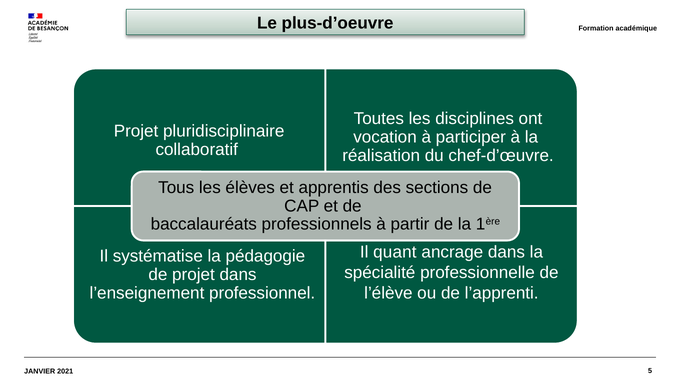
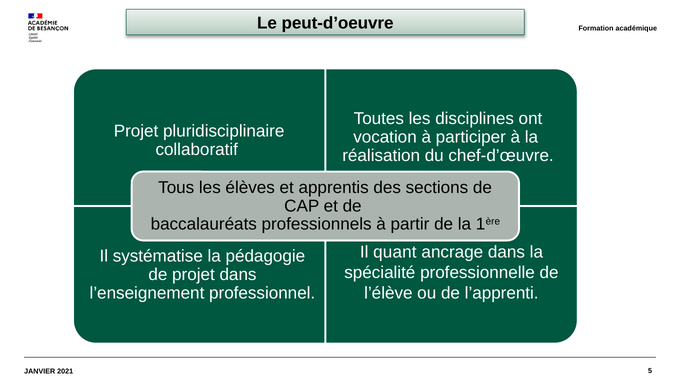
plus-d’oeuvre: plus-d’oeuvre -> peut-d’oeuvre (338, 23)
